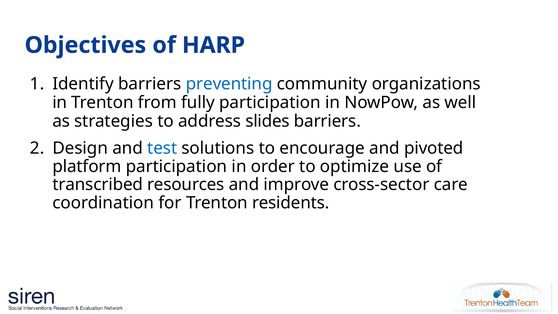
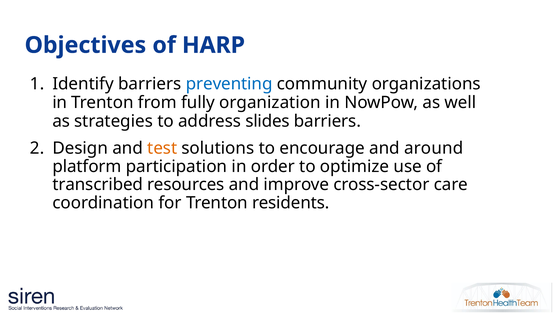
fully participation: participation -> organization (270, 102)
test colour: blue -> orange (162, 148)
pivoted: pivoted -> around (434, 148)
